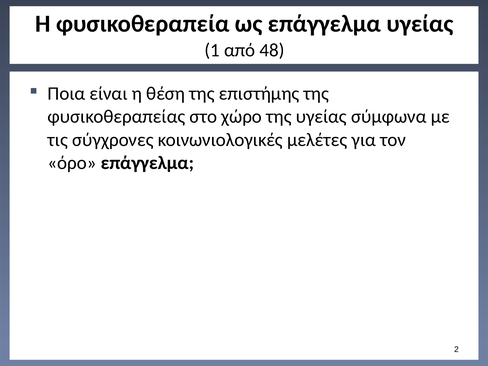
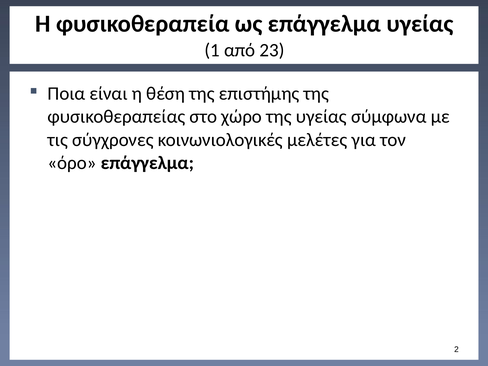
48: 48 -> 23 (272, 50)
